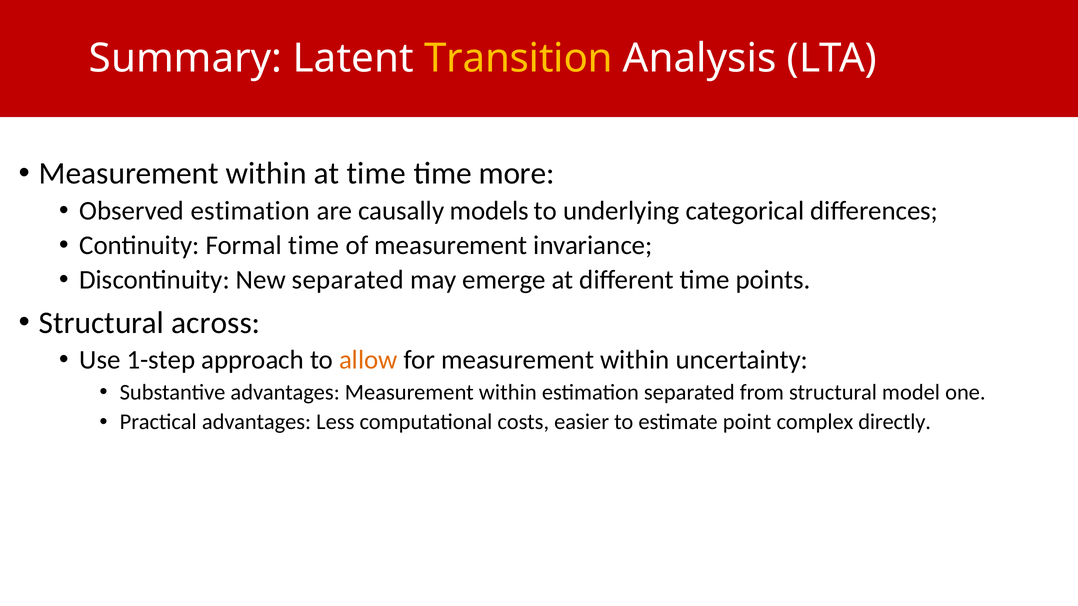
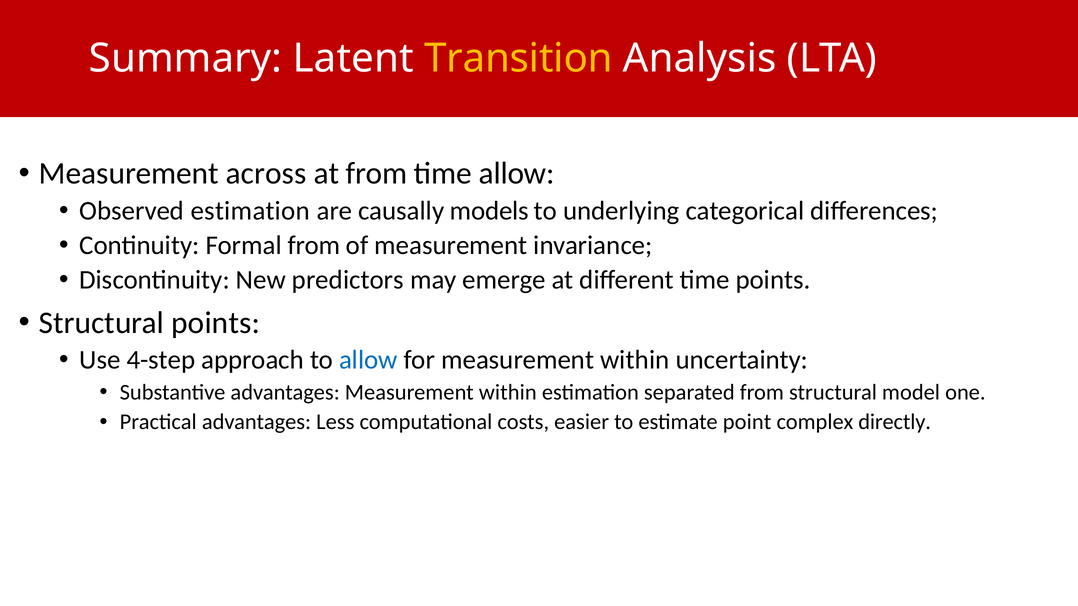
within: within -> across (266, 174)
at time: time -> from (377, 174)
time more: more -> allow (517, 174)
Formal time: time -> from (314, 246)
New separated: separated -> predictors (348, 280)
Structural across: across -> points (216, 323)
1-step: 1-step -> 4-step (161, 360)
allow colour: orange -> blue (368, 360)
